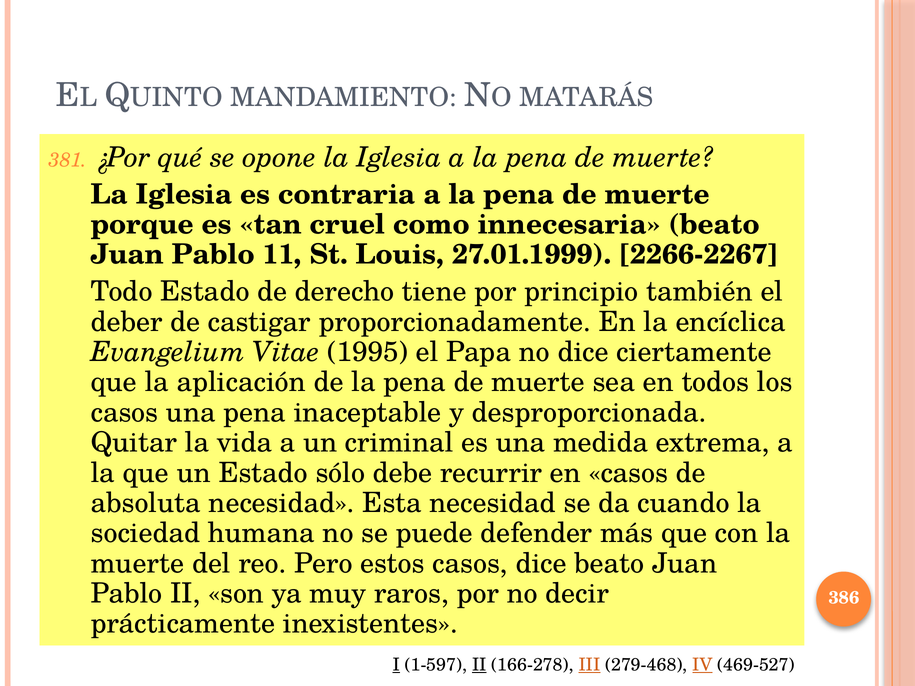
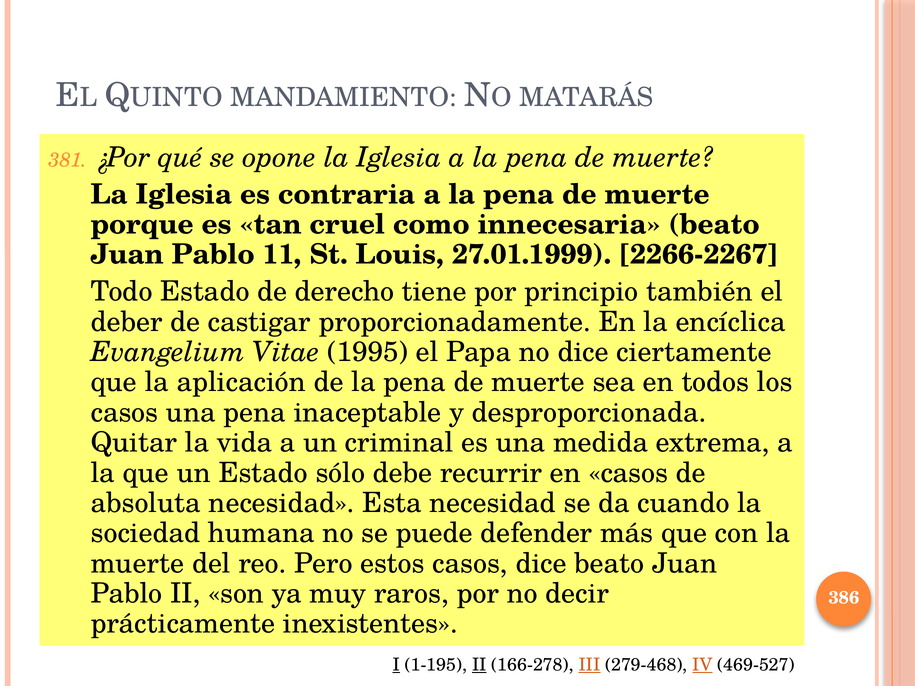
1-597: 1-597 -> 1-195 (436, 665)
